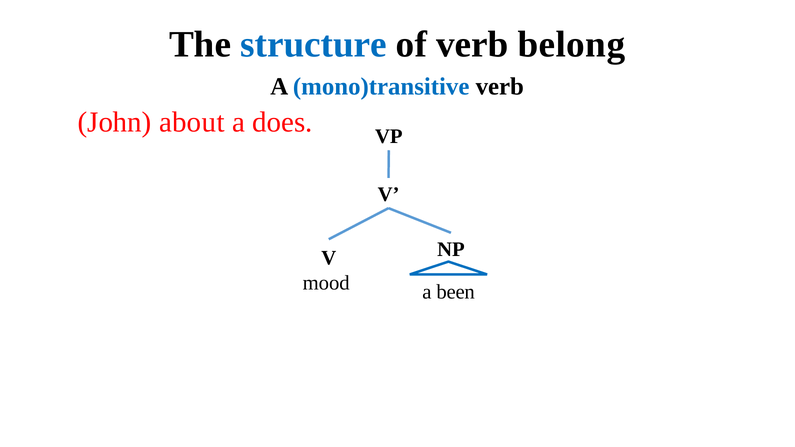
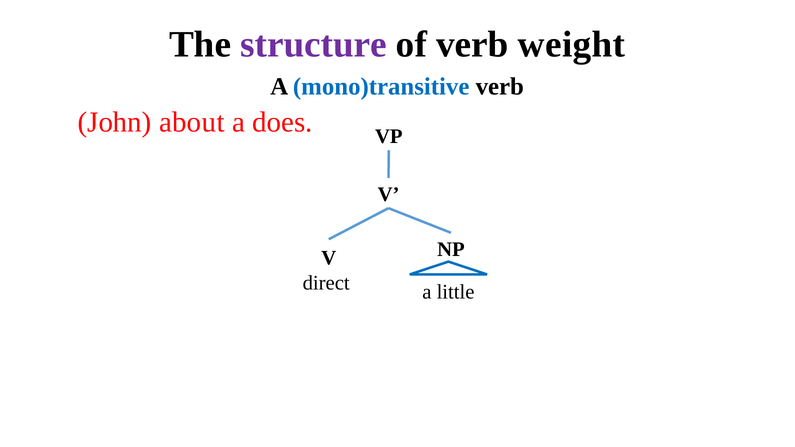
structure colour: blue -> purple (314, 44)
belong: belong -> weight (572, 44)
mood: mood -> direct (326, 283)
been: been -> little (456, 292)
